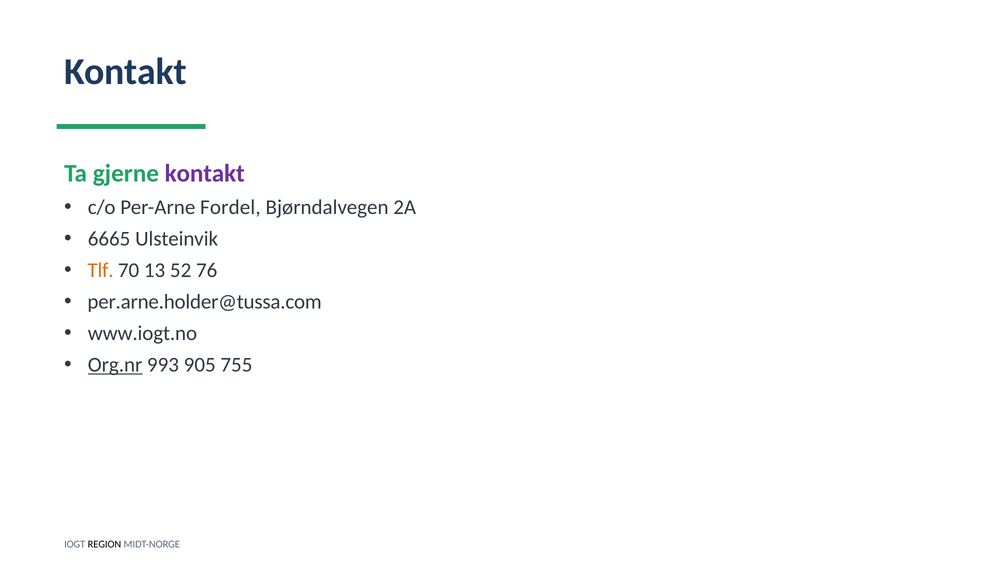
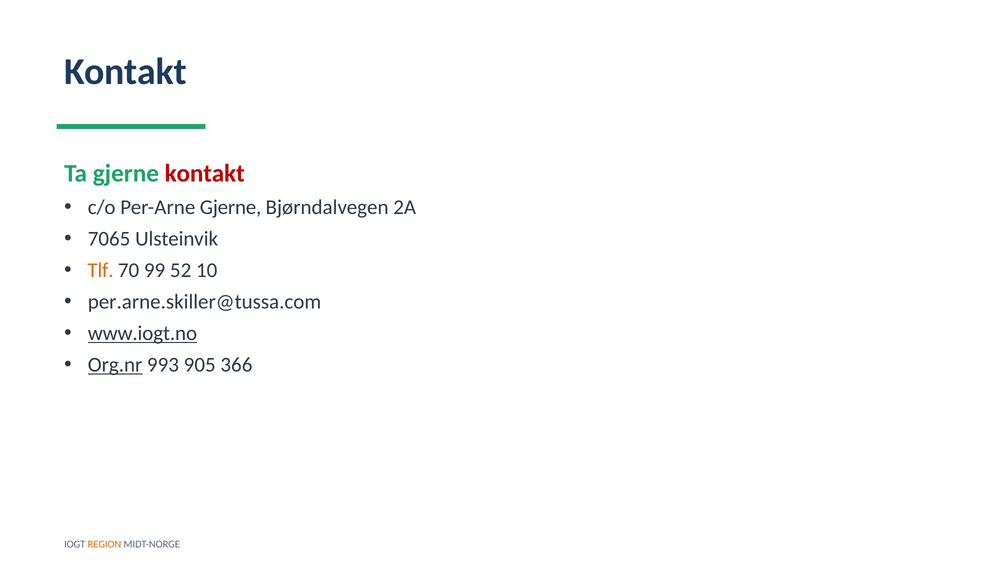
kontakt colour: purple -> red (205, 174)
Per-Arne Fordel: Fordel -> Gjerne (231, 207)
6665: 6665 -> 7065 (109, 239)
13: 13 -> 99 (155, 270)
76: 76 -> 10 (207, 270)
per.arne.holder@tussa.com: per.arne.holder@tussa.com -> per.arne.skiller@tussa.com (204, 302)
www.iogt.no underline: none -> present (142, 333)
755: 755 -> 366 (236, 365)
REGION colour: black -> orange (104, 544)
